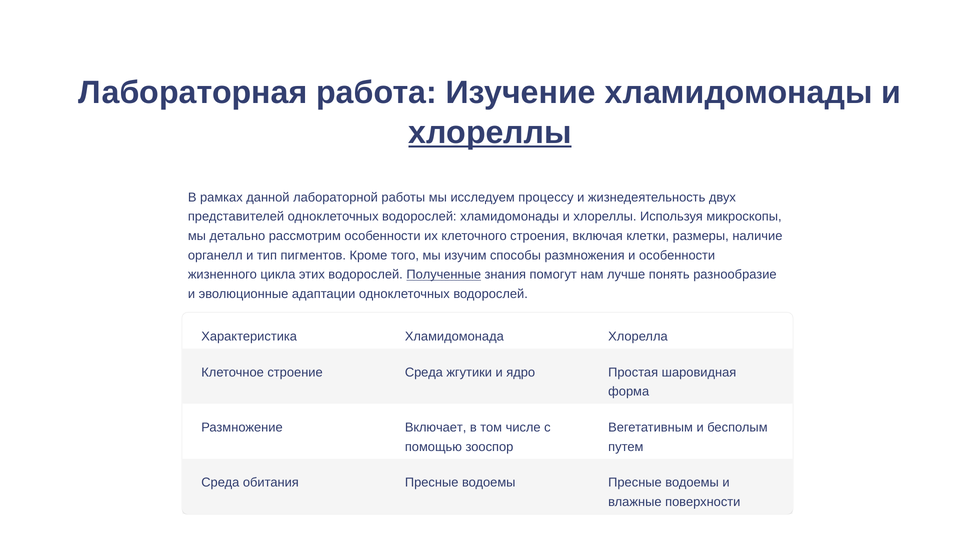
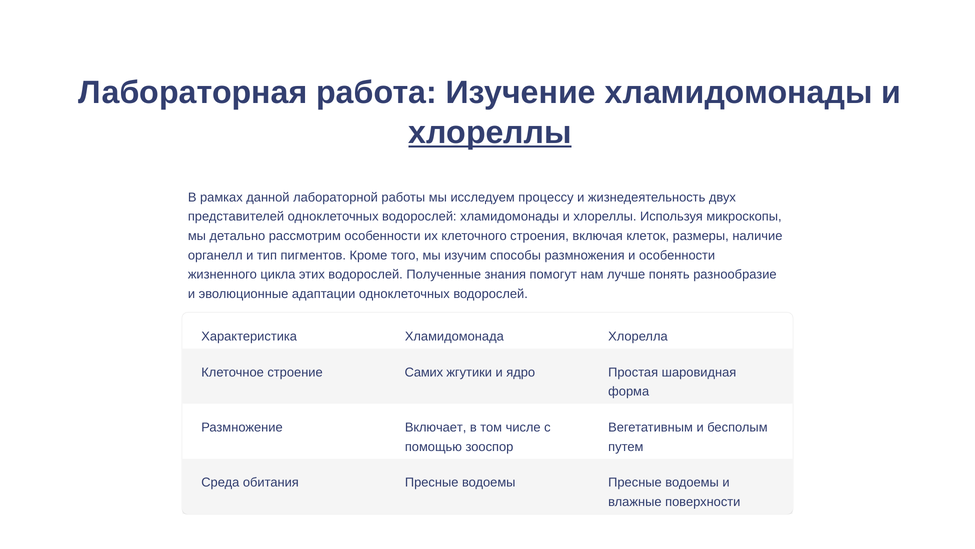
клетки: клетки -> клеток (648, 236)
Полученные underline: present -> none (444, 274)
строение Среда: Среда -> Самих (424, 372)
